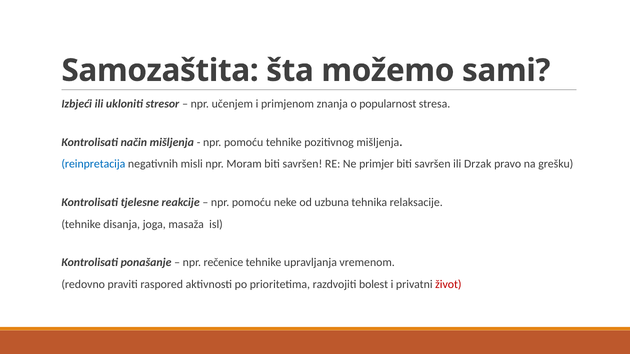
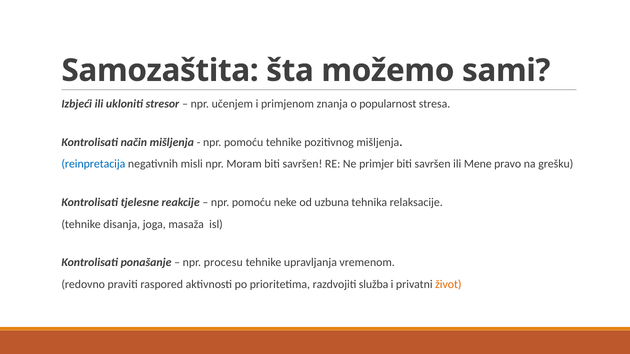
Drzak: Drzak -> Mene (478, 164)
rečenice: rečenice -> procesu (223, 263)
bolest: bolest -> služba (374, 285)
život colour: red -> orange (448, 285)
